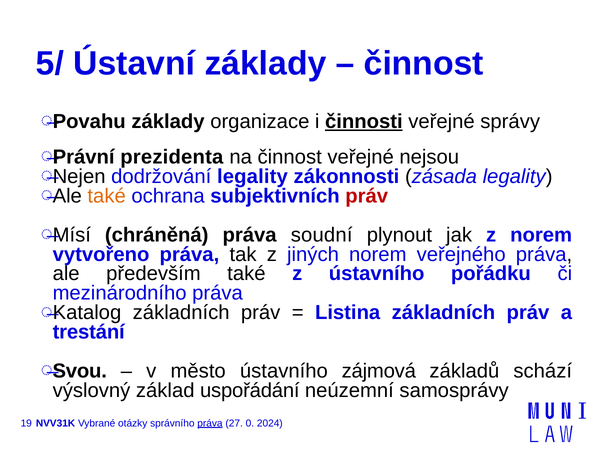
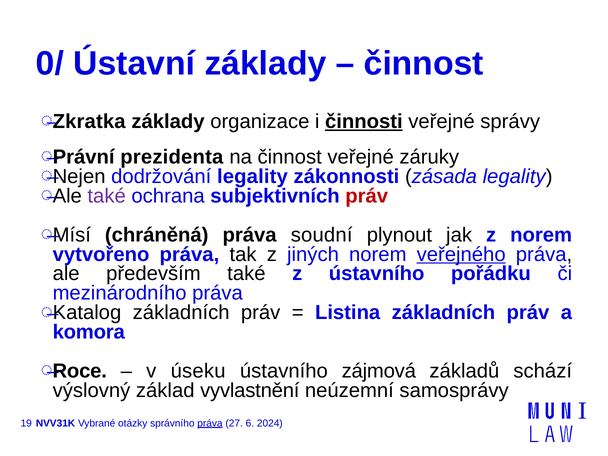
5/: 5/ -> 0/ (50, 64)
Povahu: Povahu -> Zkratka (89, 121)
nejsou: nejsou -> záruky (429, 157)
také colour: orange -> purple (107, 196)
veřejného underline: none -> present (461, 254)
trestání: trestání -> komora (89, 332)
Svou: Svou -> Roce (80, 371)
město: město -> úseku (198, 371)
uspořádání: uspořádání -> vyvlastnění (250, 390)
0: 0 -> 6 (250, 423)
